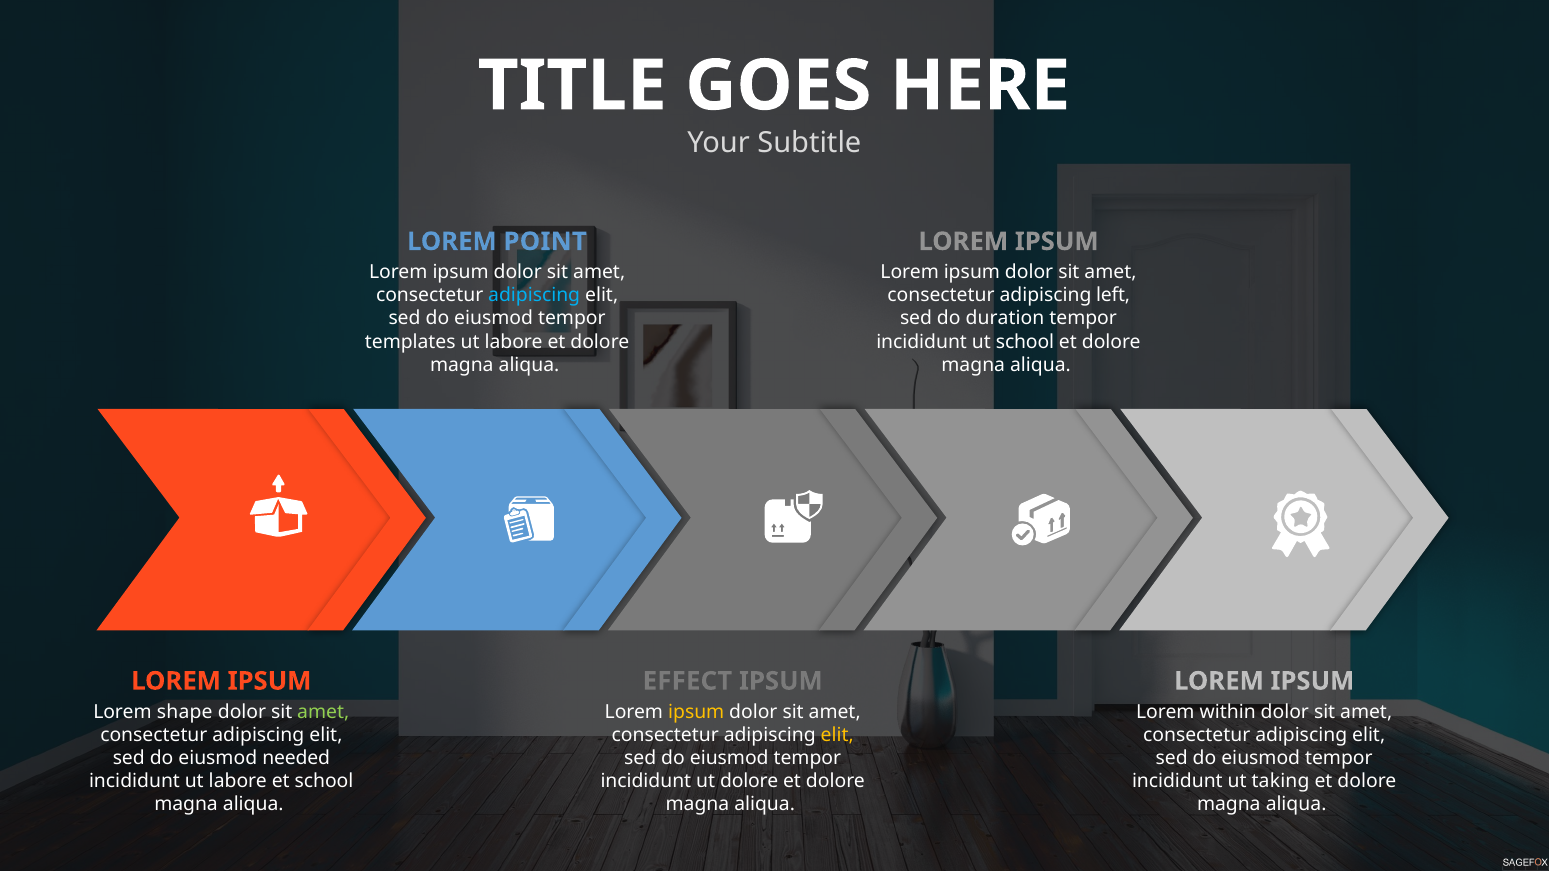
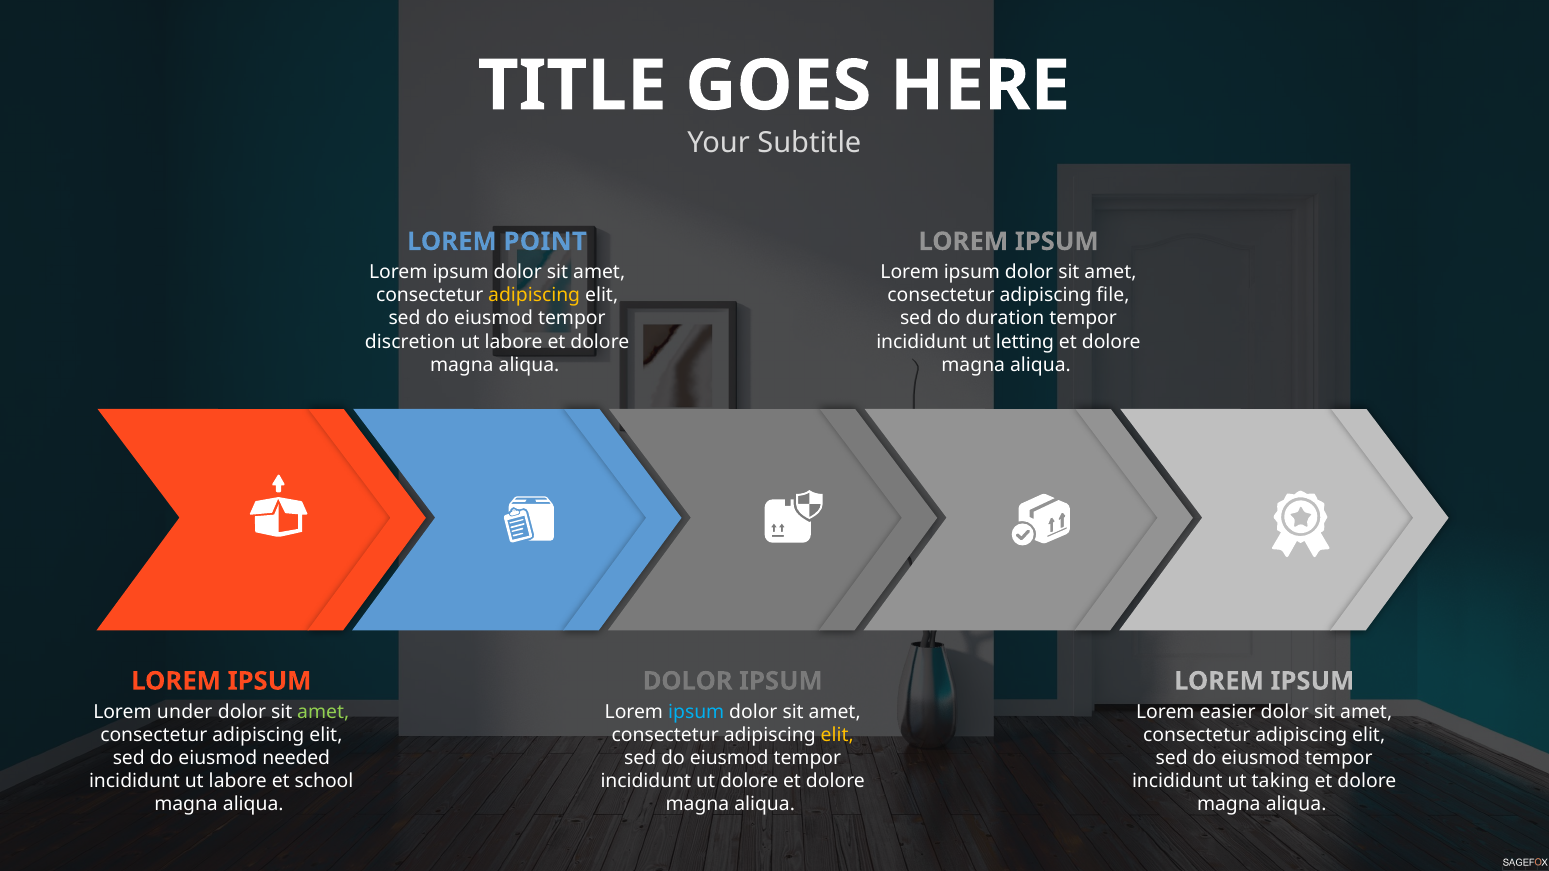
adipiscing colour: light blue -> yellow (534, 295)
left: left -> file (1113, 295)
templates: templates -> discretion (410, 342)
ut school: school -> letting (1025, 342)
EFFECT: EFFECT -> DOLOR (688, 681)
shape: shape -> under (185, 712)
ipsum colour: yellow -> light blue (696, 712)
within: within -> easier (1228, 712)
